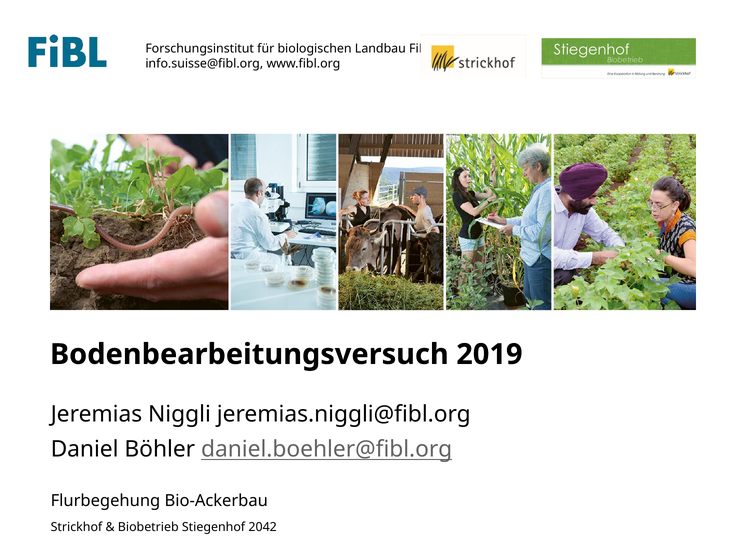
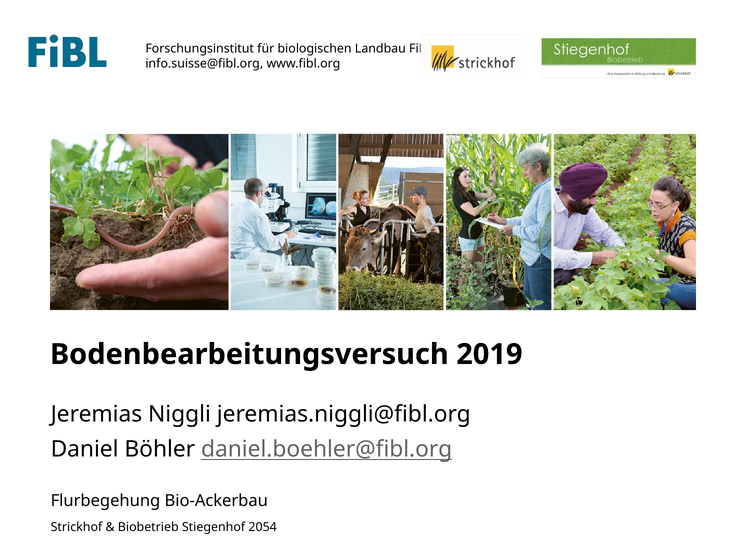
2042: 2042 -> 2054 (263, 526)
